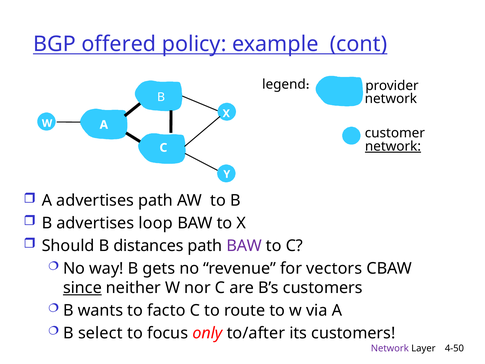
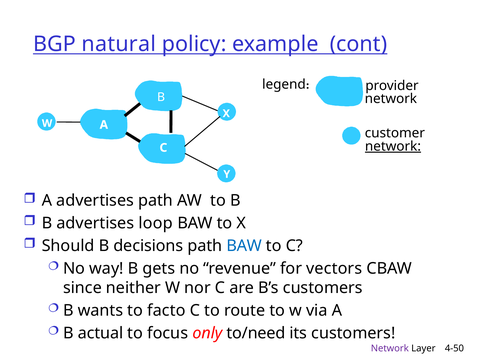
offered: offered -> natural (119, 44)
distances: distances -> decisions (148, 246)
BAW colour: purple -> blue (244, 246)
since underline: present -> none (82, 288)
select: select -> actual (100, 333)
to/after: to/after -> to/need (256, 333)
